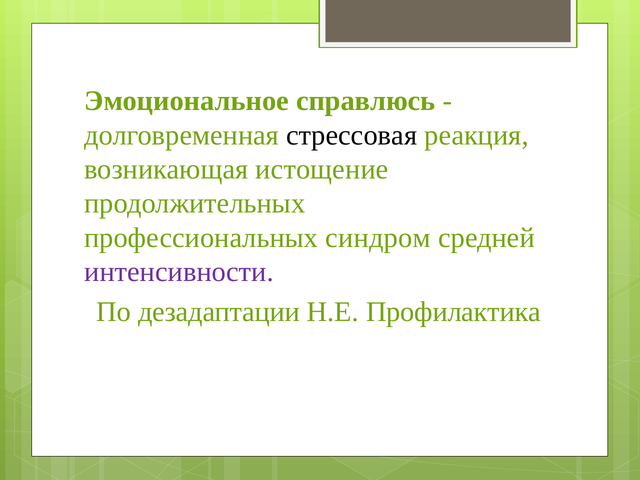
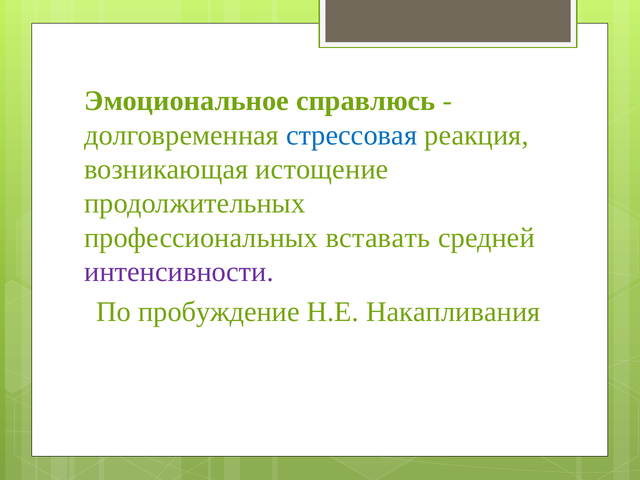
стрессовая colour: black -> blue (352, 135)
синдром: синдром -> вставать (378, 238)
дезадаптации: дезадаптации -> пробуждение (219, 312)
Профилактика: Профилактика -> Накапливания (453, 312)
